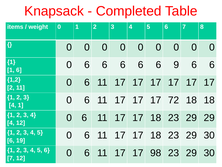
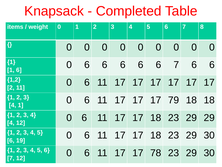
6 6 9: 9 -> 7 (176, 65)
72: 72 -> 79 (174, 100)
98: 98 -> 78 (156, 153)
